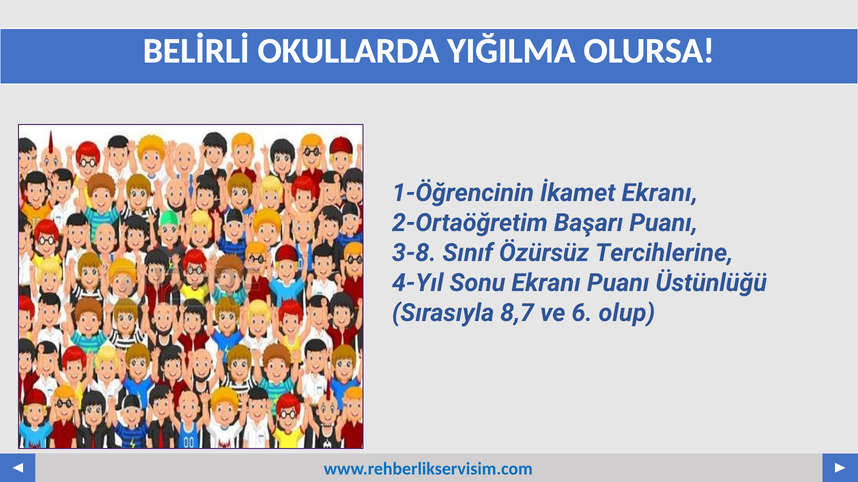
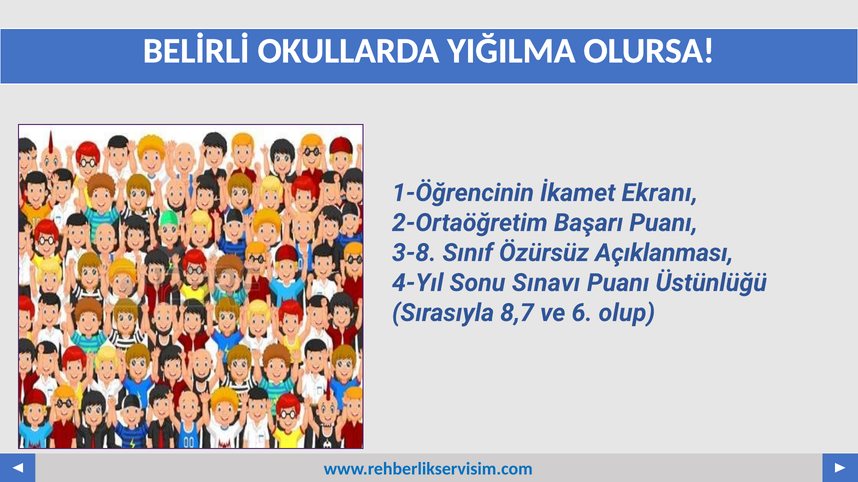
Tercihlerine: Tercihlerine -> Açıklanması (664, 253)
Sonu Ekranı: Ekranı -> Sınavı (546, 283)
